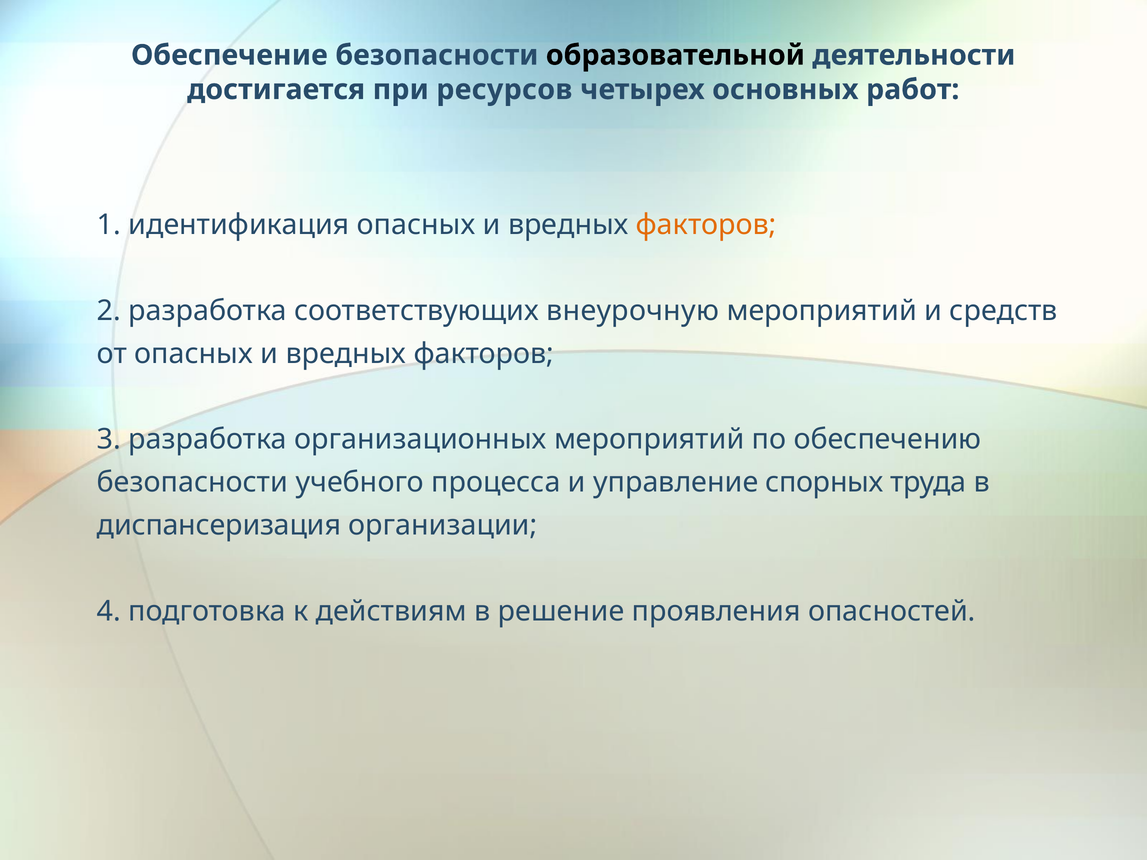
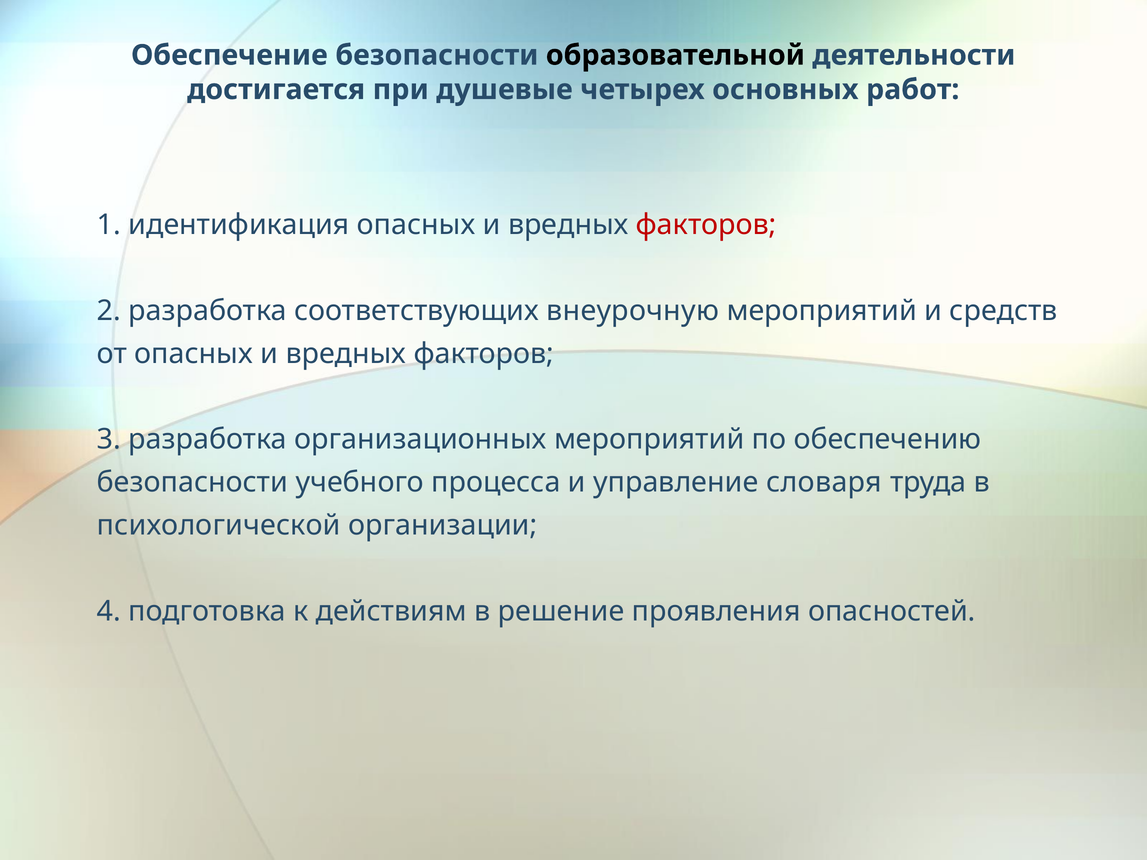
ресурсов: ресурсов -> душевые (504, 90)
факторов colour: orange -> red (706, 225)
спорных: спорных -> словаря (824, 483)
диспансеризация: диспансеризация -> психологической (219, 526)
